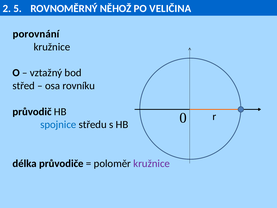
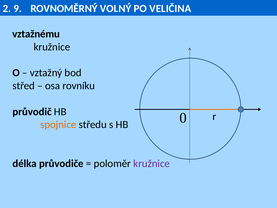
5: 5 -> 9 (18, 9)
NĚHOŽ: NĚHOŽ -> VOLNÝ (116, 9)
porovnání: porovnání -> vztažnému (36, 34)
spojnice colour: blue -> orange (58, 124)
